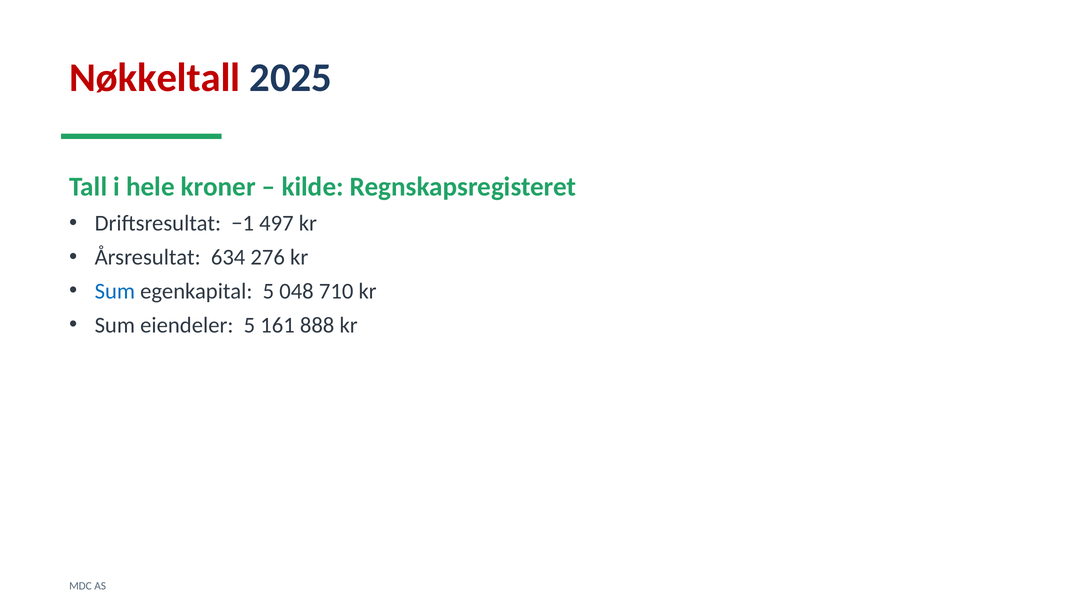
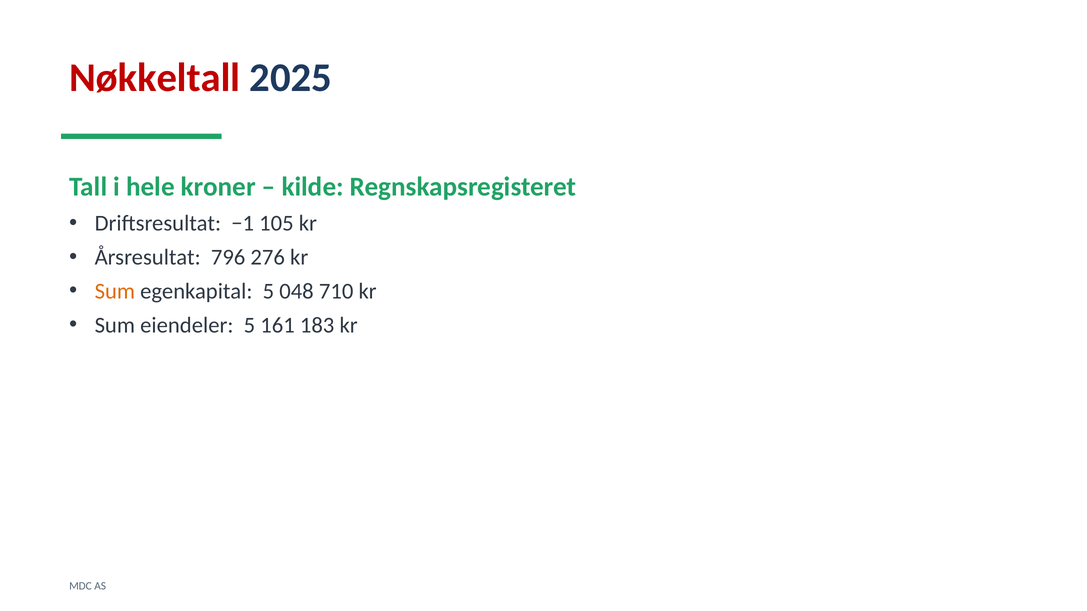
497: 497 -> 105 (276, 224)
634: 634 -> 796 (228, 258)
Sum colour: blue -> orange (115, 291)
888: 888 -> 183 (317, 325)
